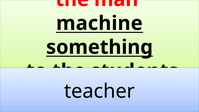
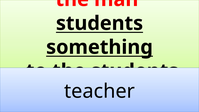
machine: machine -> students (100, 23)
